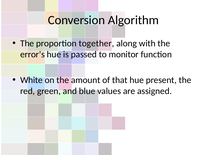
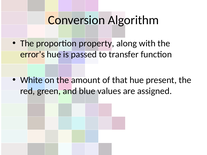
together: together -> property (96, 43)
monitor: monitor -> transfer (124, 54)
